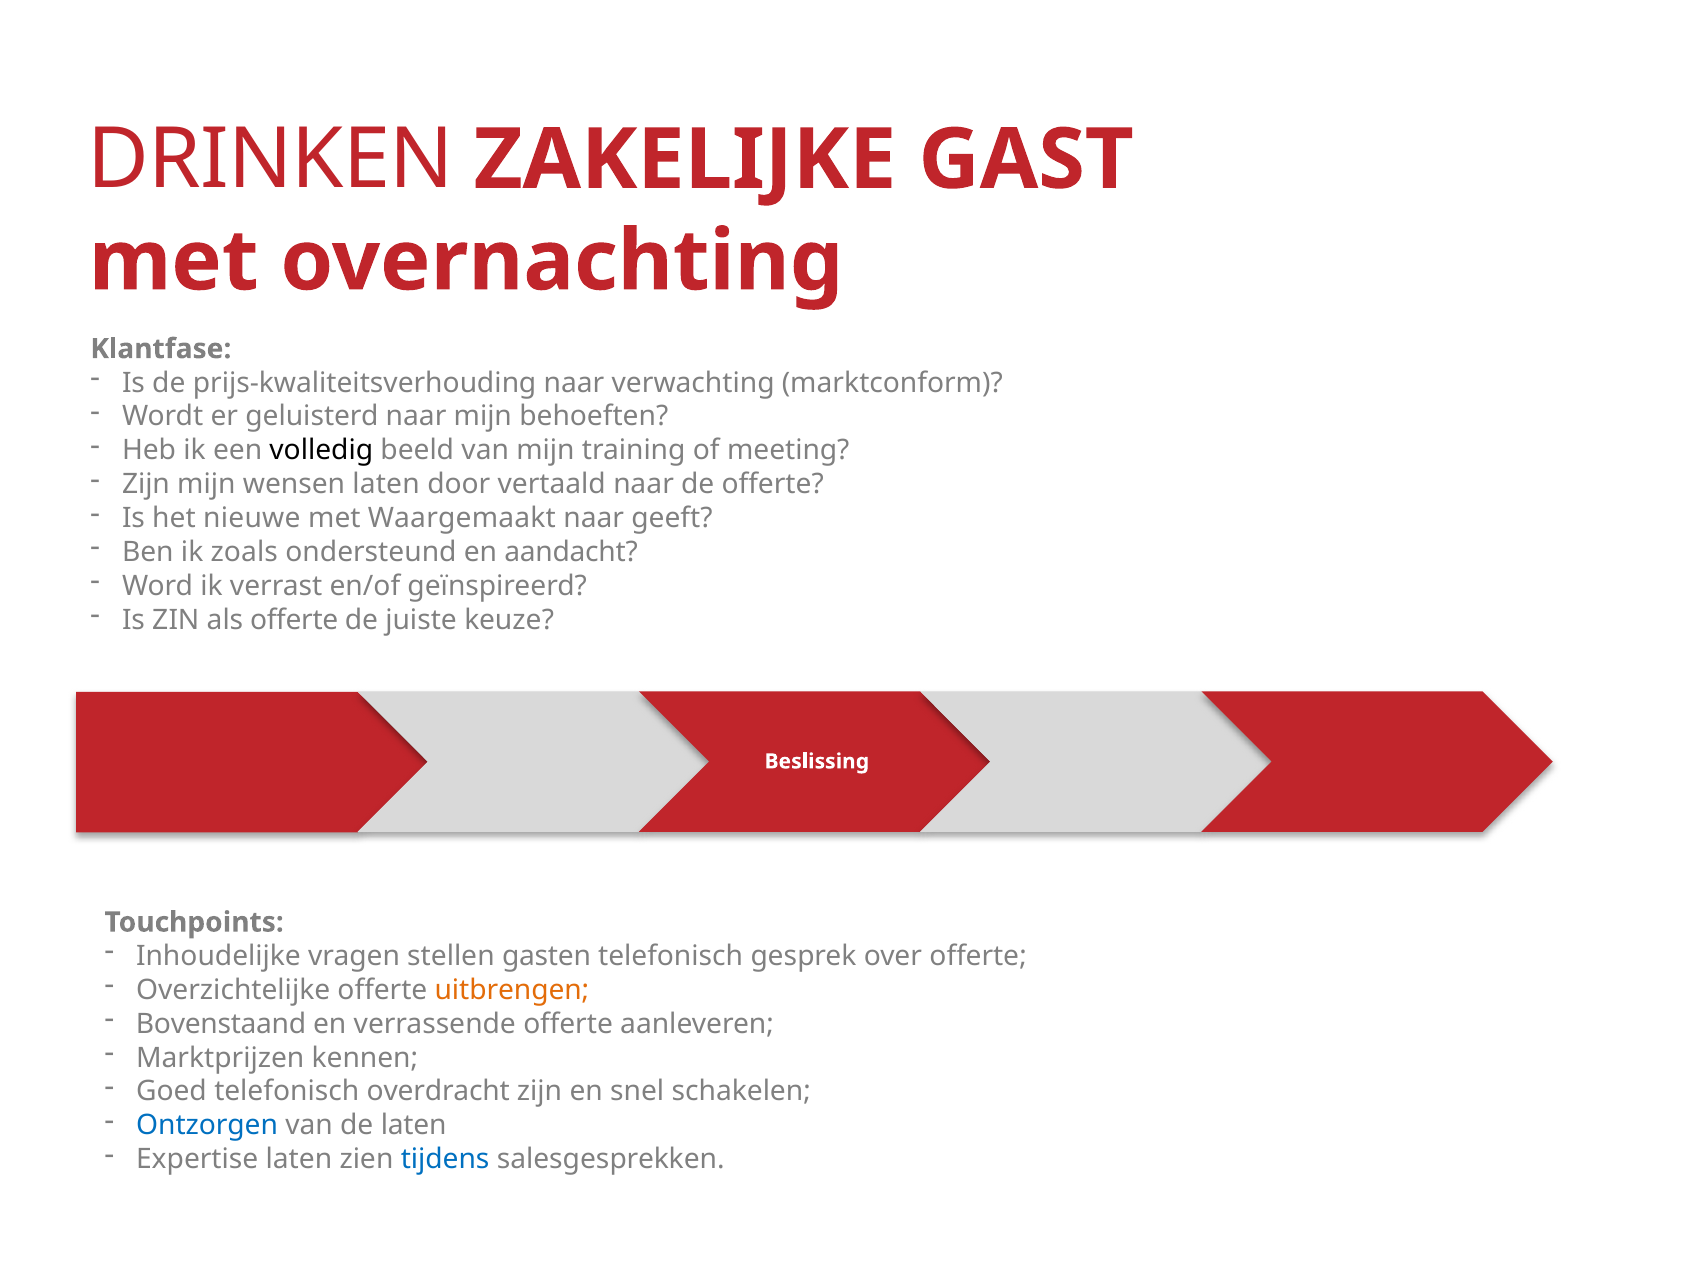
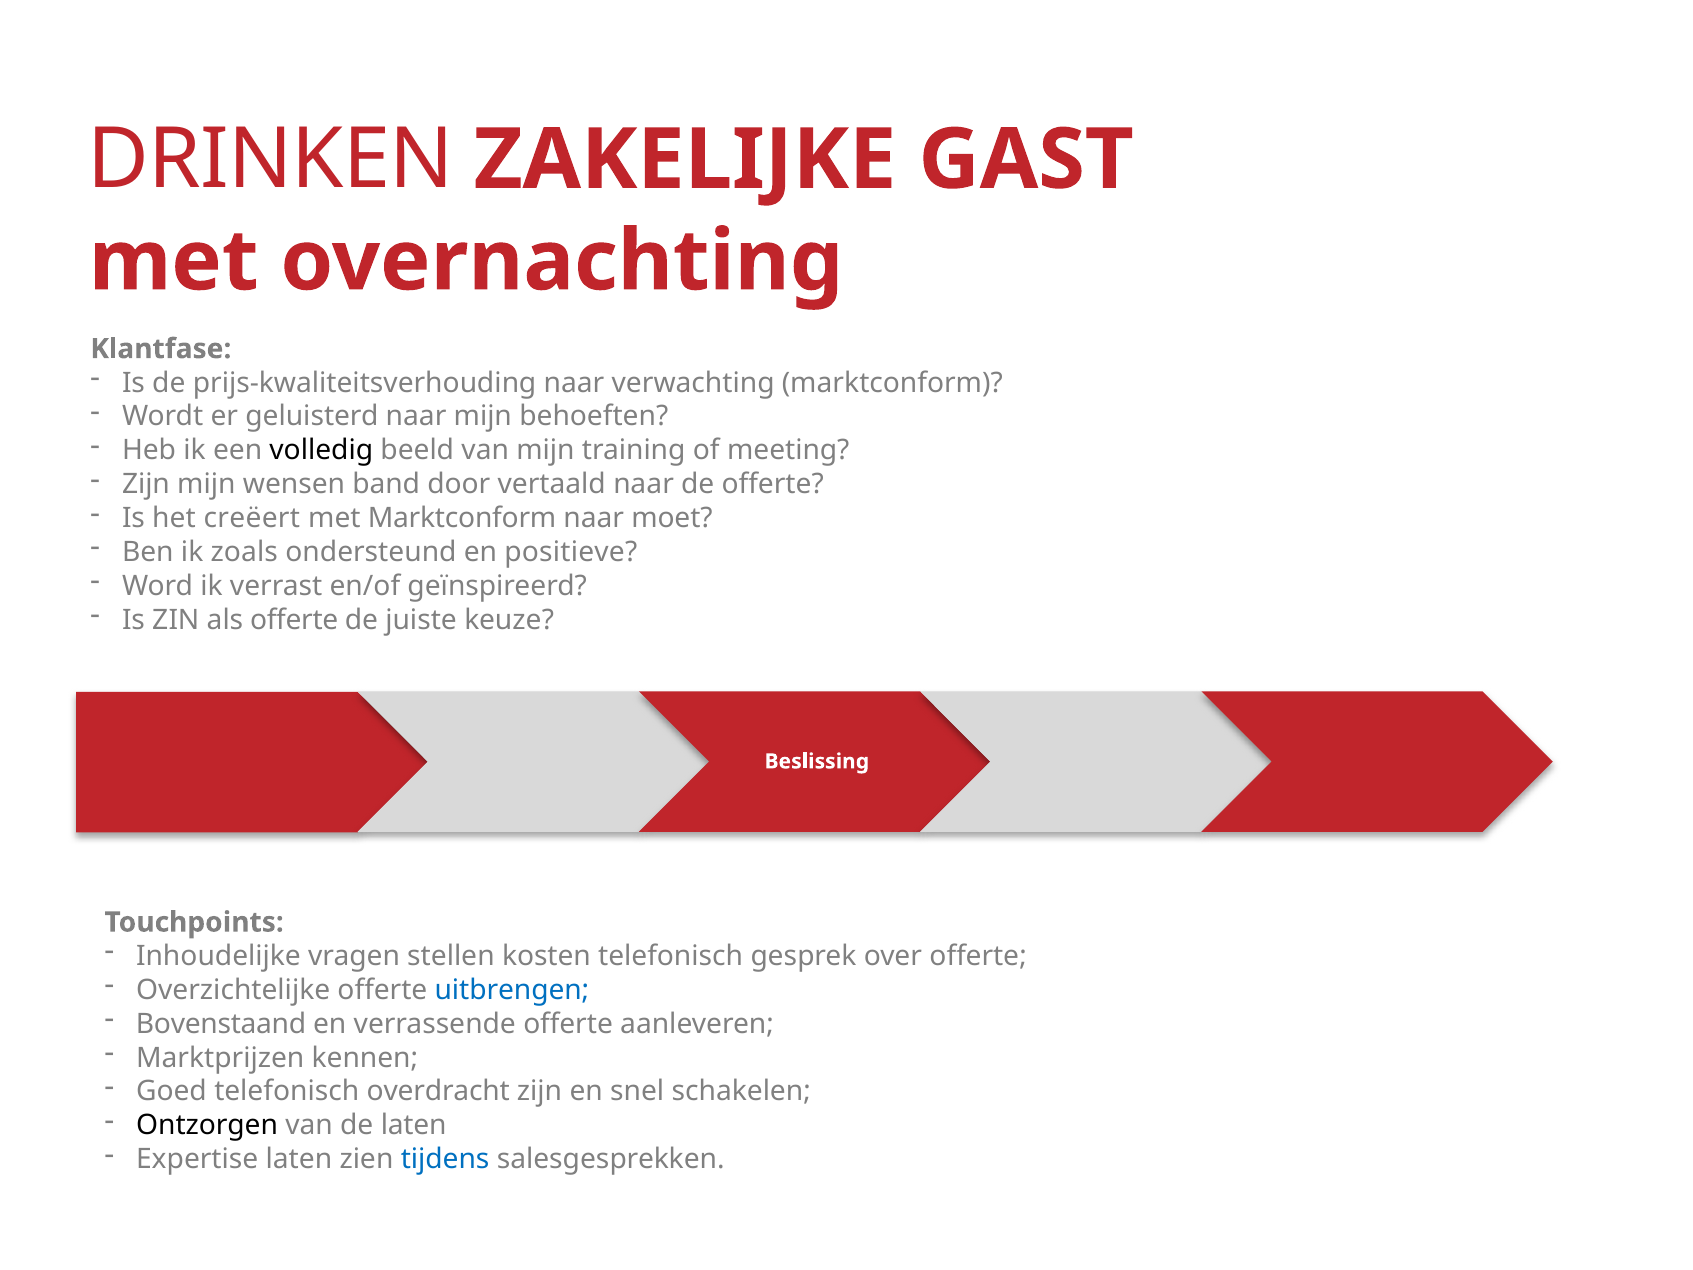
wensen laten: laten -> band (386, 484)
nieuwe: nieuwe -> creëert (252, 518)
met Waargemaakt: Waargemaakt -> Marktconform (462, 518)
geeft: geeft -> moet (672, 518)
aandacht: aandacht -> positieve (571, 552)
gasten: gasten -> kosten (546, 956)
uitbrengen colour: orange -> blue (512, 990)
Ontzorgen colour: blue -> black (207, 1125)
